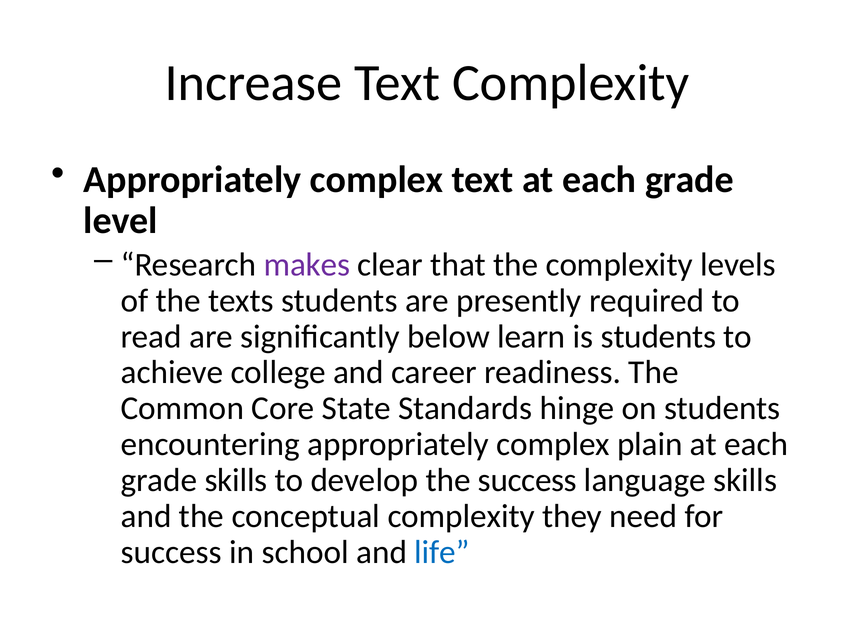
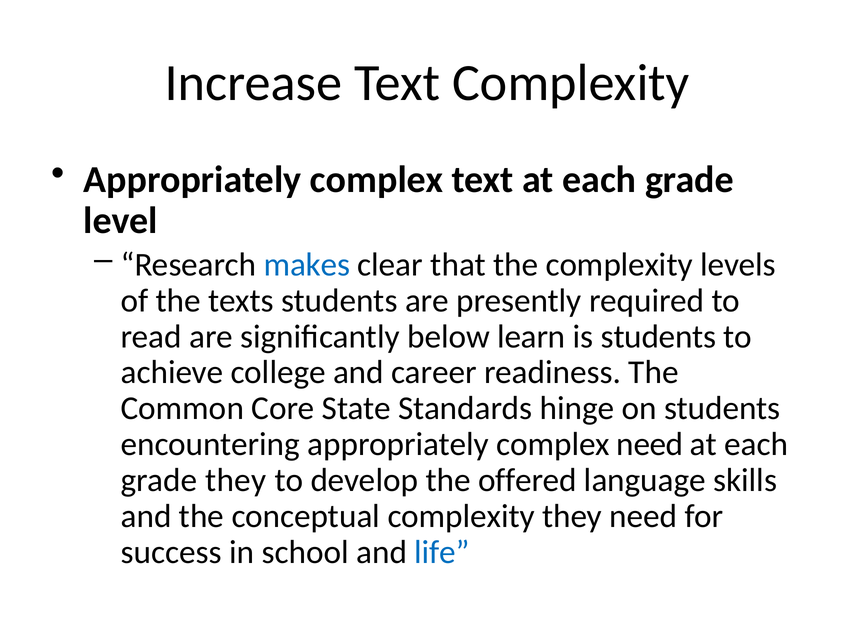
makes colour: purple -> blue (307, 264)
complex plain: plain -> need (650, 444)
grade skills: skills -> they (236, 480)
the success: success -> offered (527, 480)
